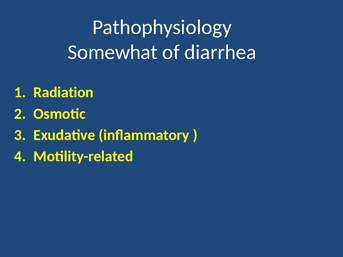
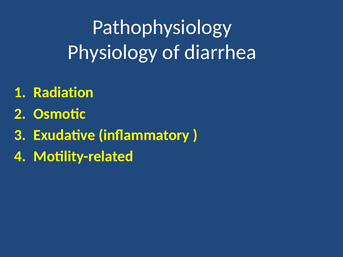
Somewhat: Somewhat -> Physiology (113, 52)
